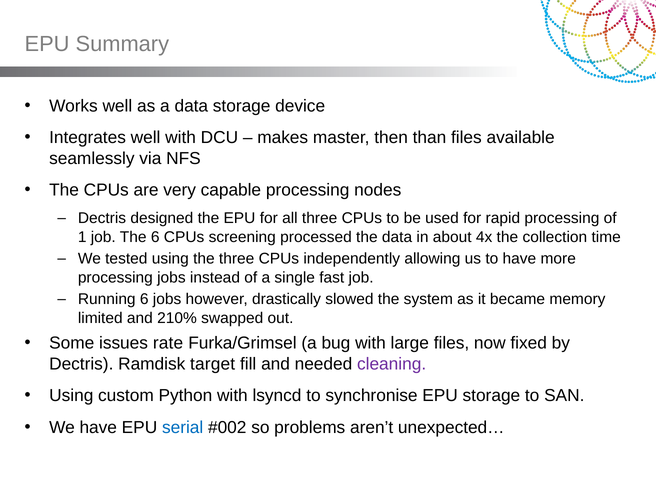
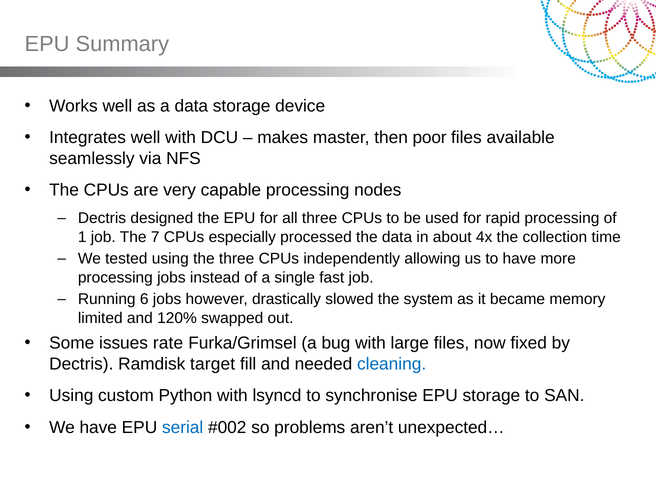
than: than -> poor (430, 138)
The 6: 6 -> 7 (155, 237)
screening: screening -> especially (242, 237)
210%: 210% -> 120% (177, 318)
cleaning colour: purple -> blue (392, 364)
